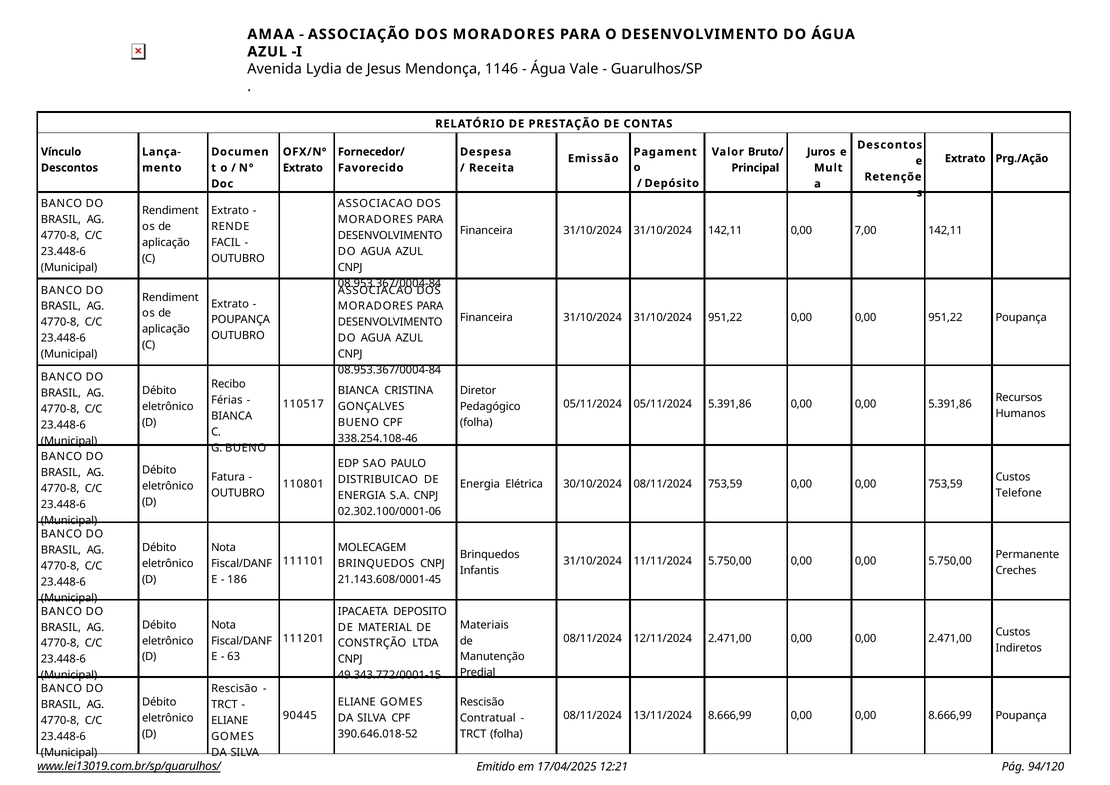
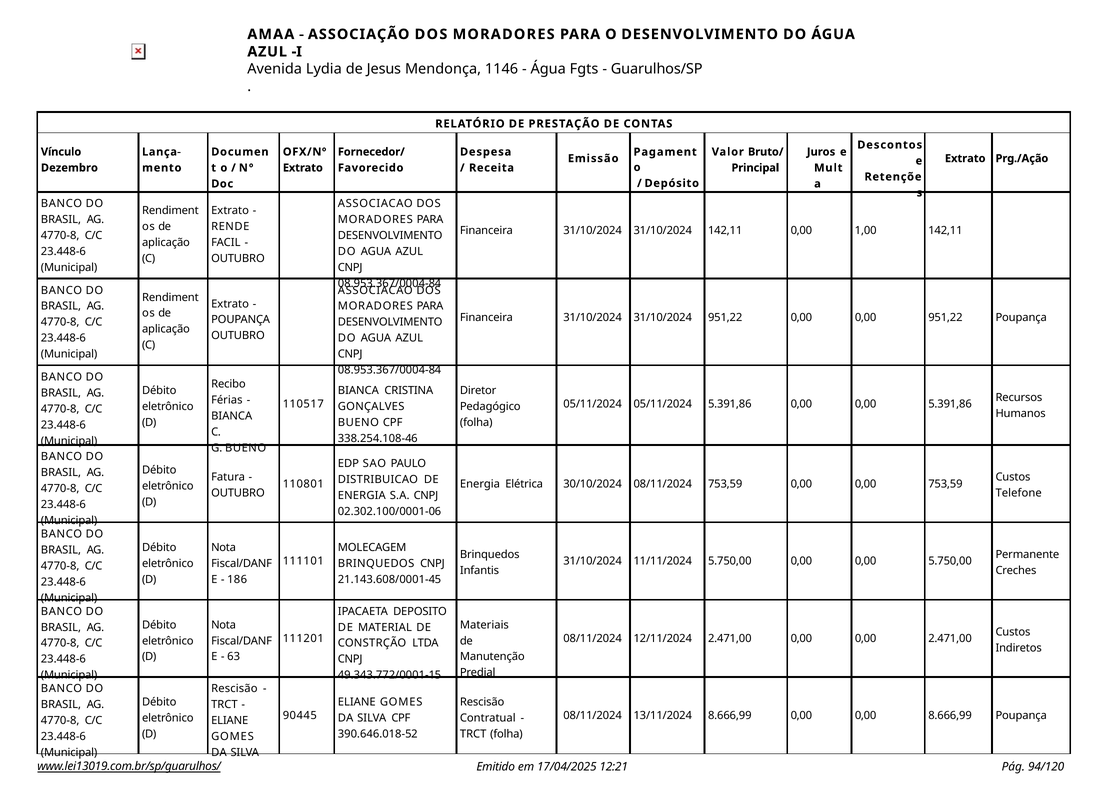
Vale: Vale -> Fgts (584, 69)
Descontos: Descontos -> Dezembro (69, 168)
7,00: 7,00 -> 1,00 (866, 231)
